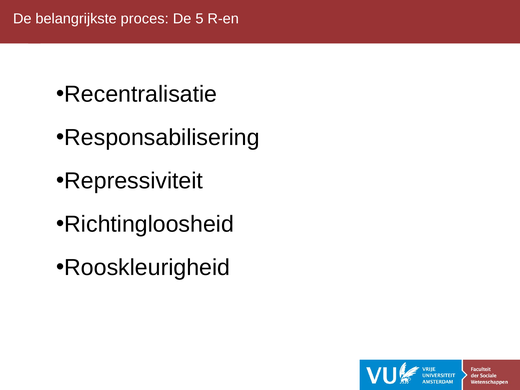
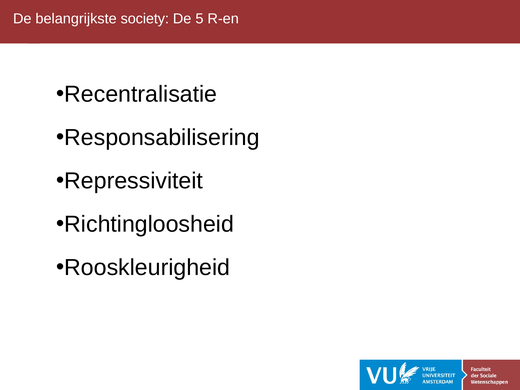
proces: proces -> society (145, 19)
